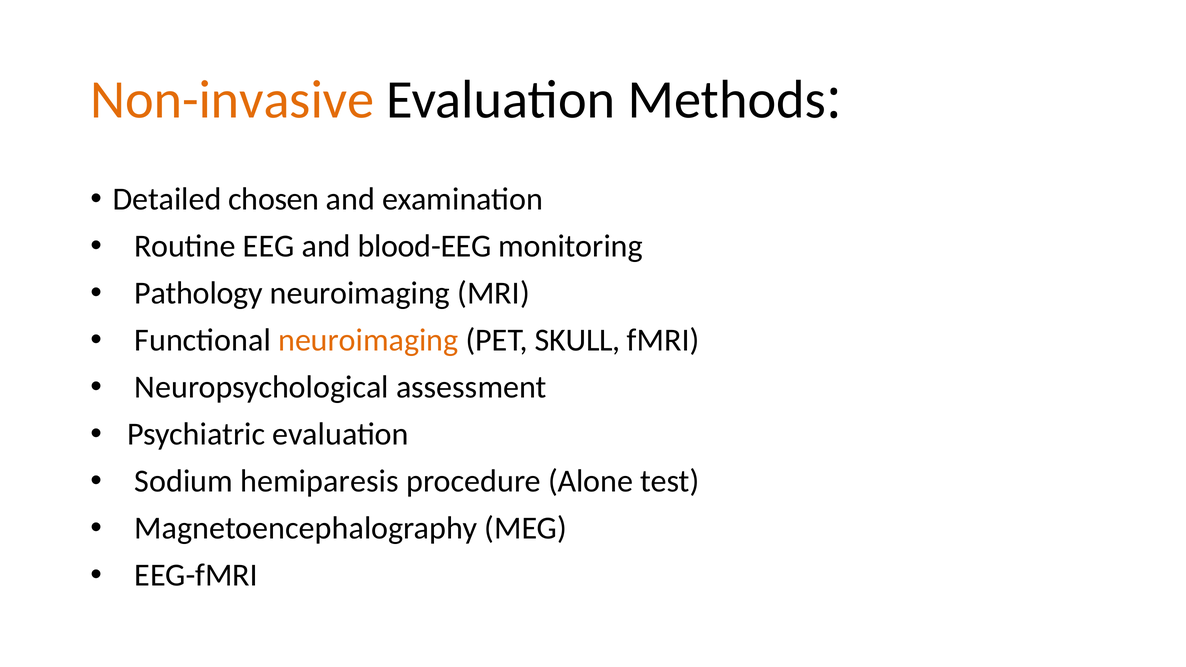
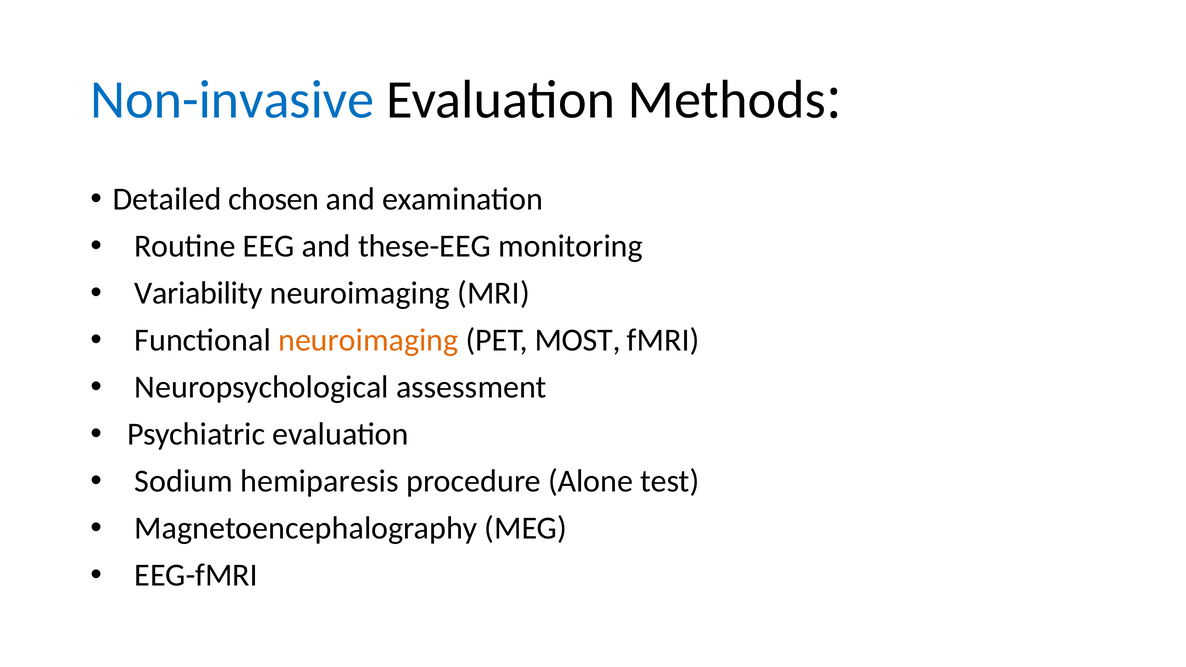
Non-invasive colour: orange -> blue (232, 100)
blood-EEG: blood-EEG -> these-EEG (424, 246)
Pathology: Pathology -> Variability (199, 293)
SKULL: SKULL -> MOST (578, 340)
